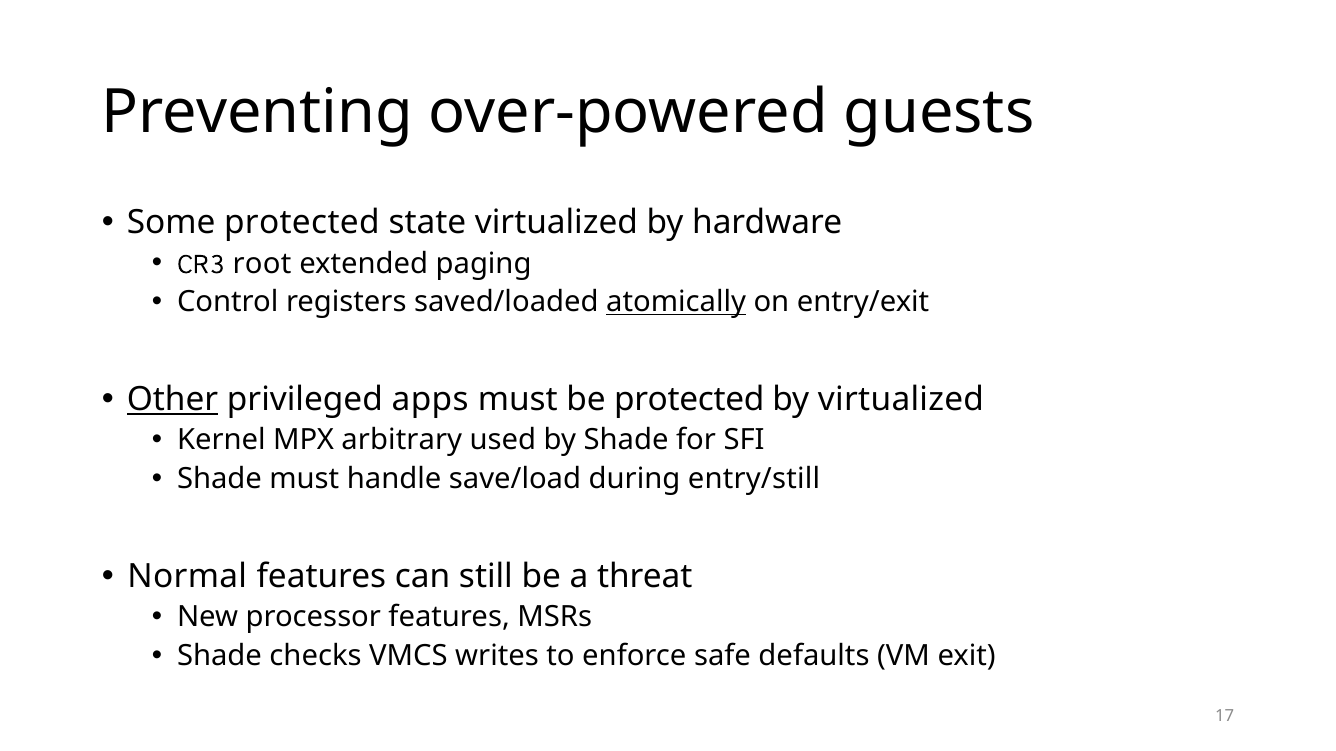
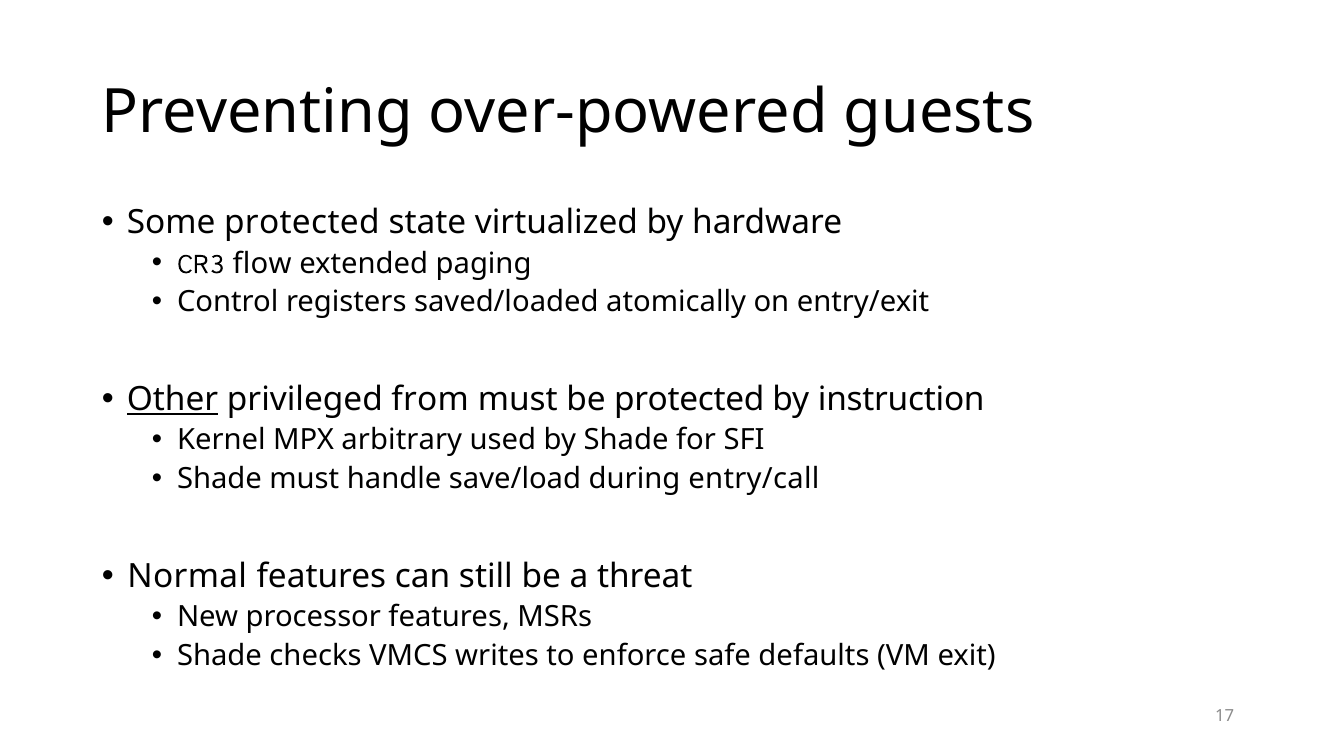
root: root -> flow (262, 264)
atomically underline: present -> none (676, 302)
apps: apps -> from (430, 400)
by virtualized: virtualized -> instruction (901, 400)
entry/still: entry/still -> entry/call (754, 479)
